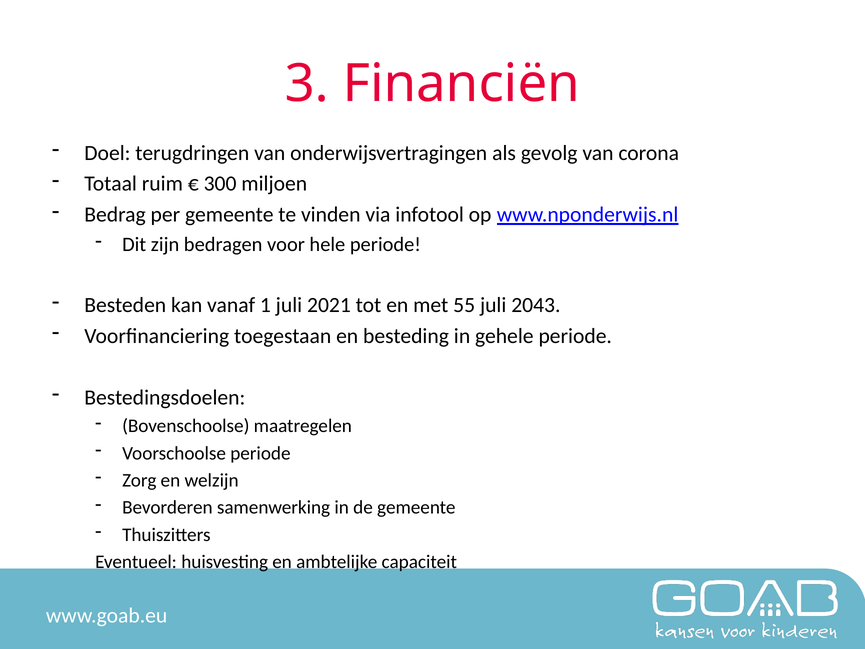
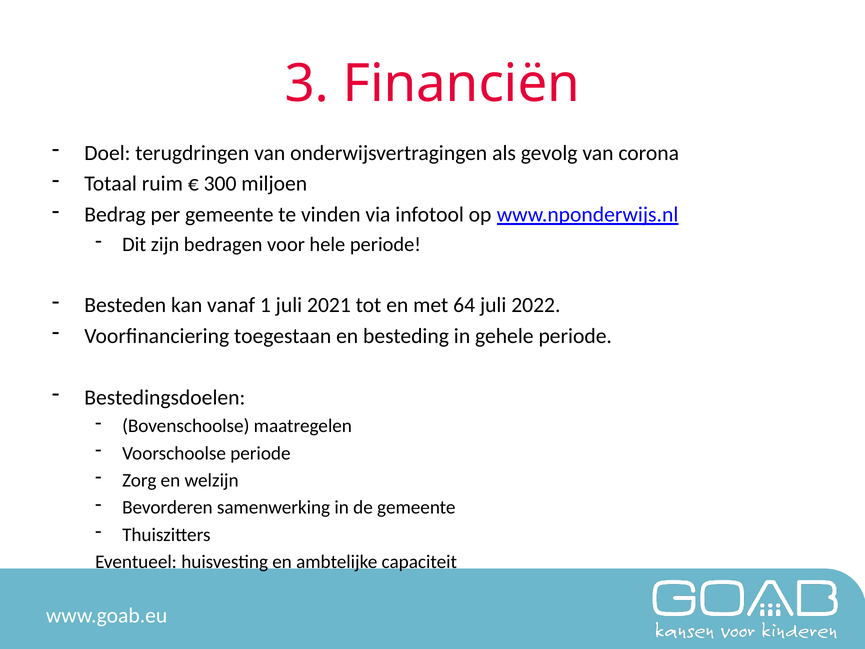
55: 55 -> 64 (464, 305)
2043: 2043 -> 2022 (536, 305)
